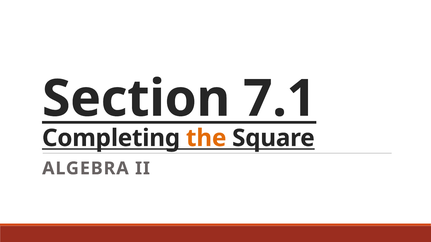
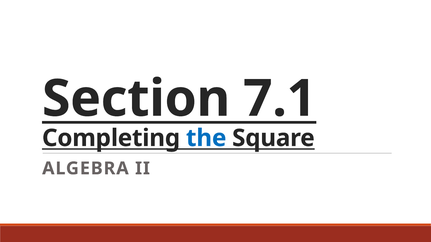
the colour: orange -> blue (206, 138)
